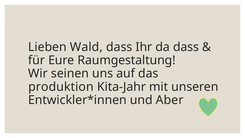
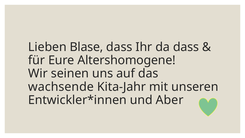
Wald: Wald -> Blase (86, 47)
Raumgestaltung: Raumgestaltung -> Altershomogene (127, 60)
produktion: produktion -> wachsende (61, 87)
